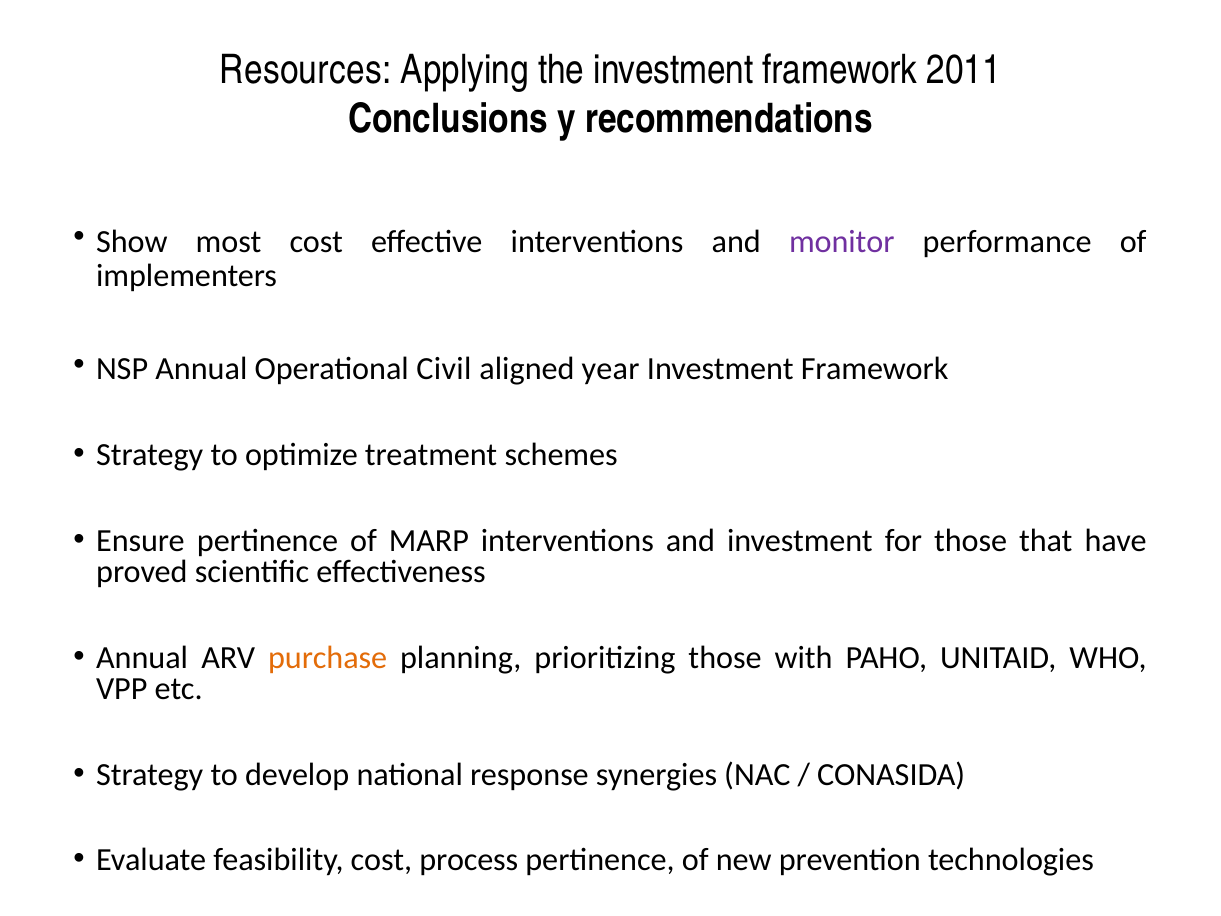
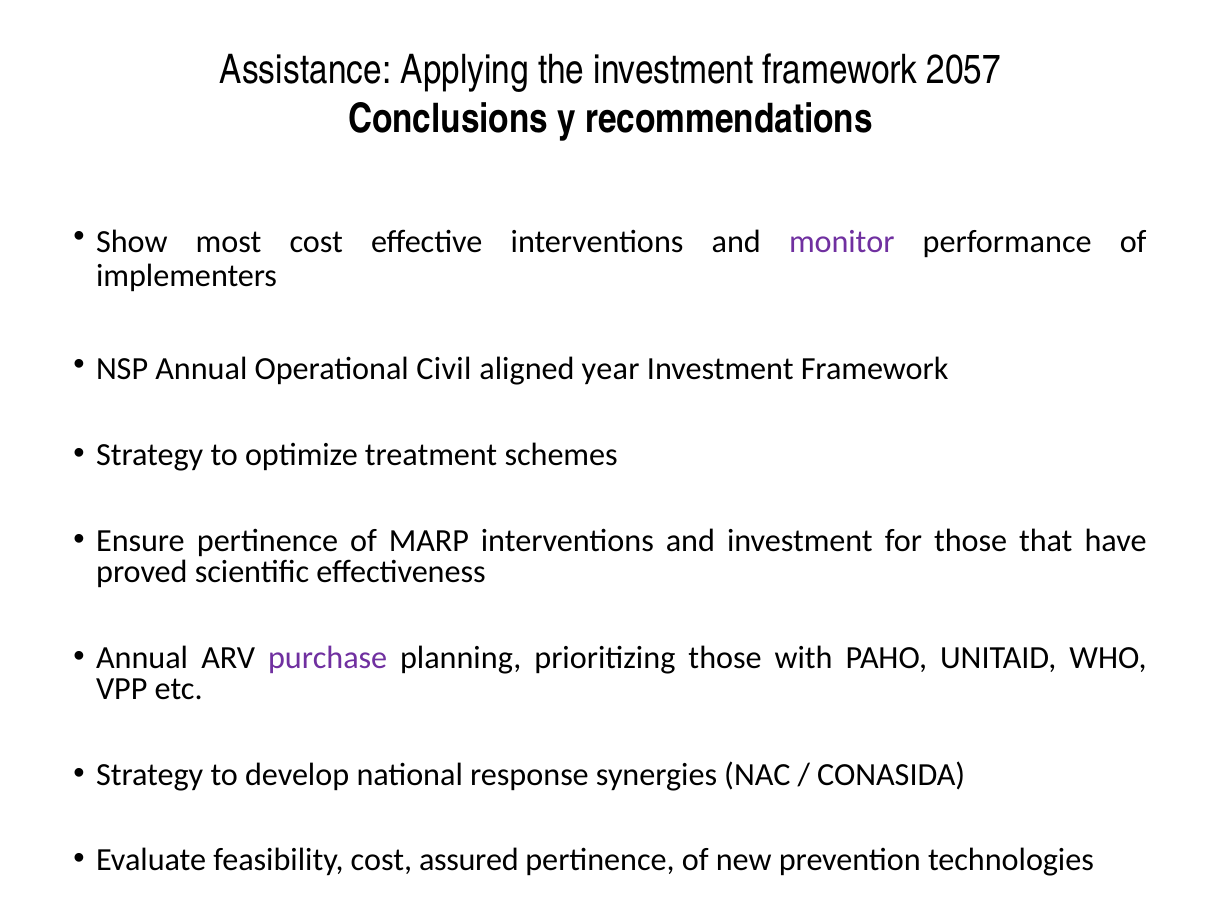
Resources: Resources -> Assistance (306, 70)
2011: 2011 -> 2057 (964, 70)
purchase colour: orange -> purple (328, 657)
process: process -> assured (469, 860)
